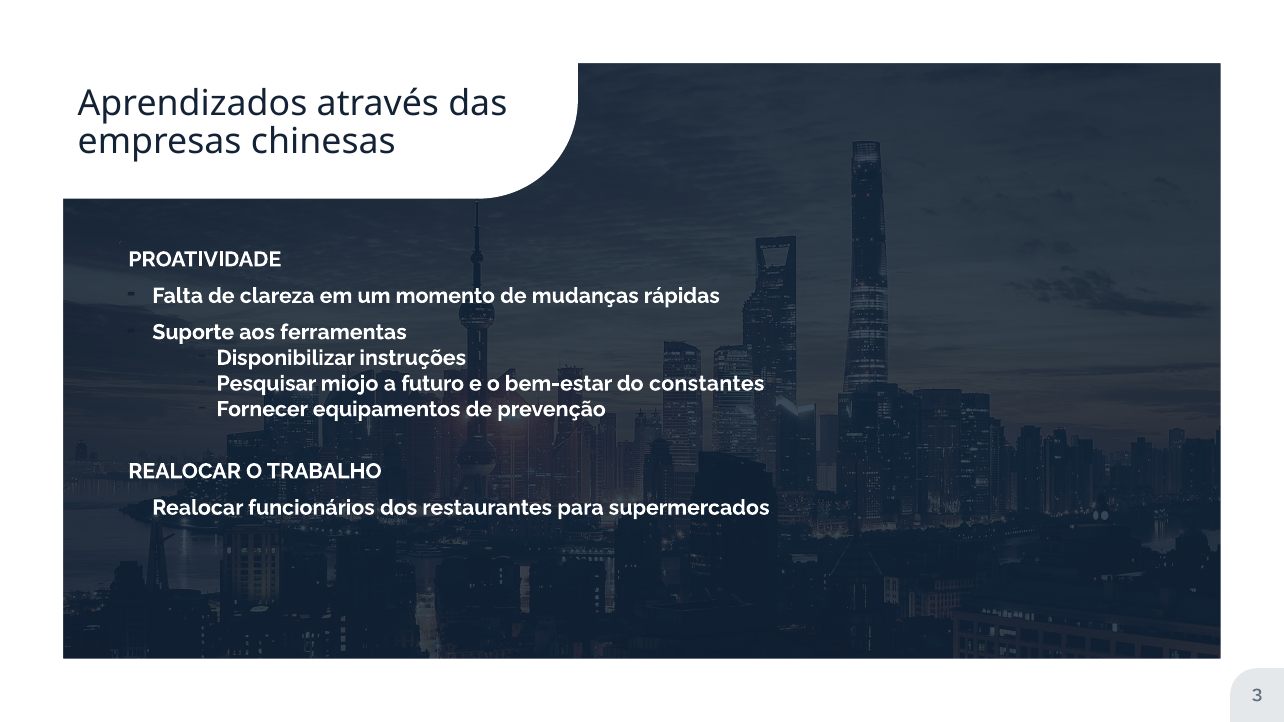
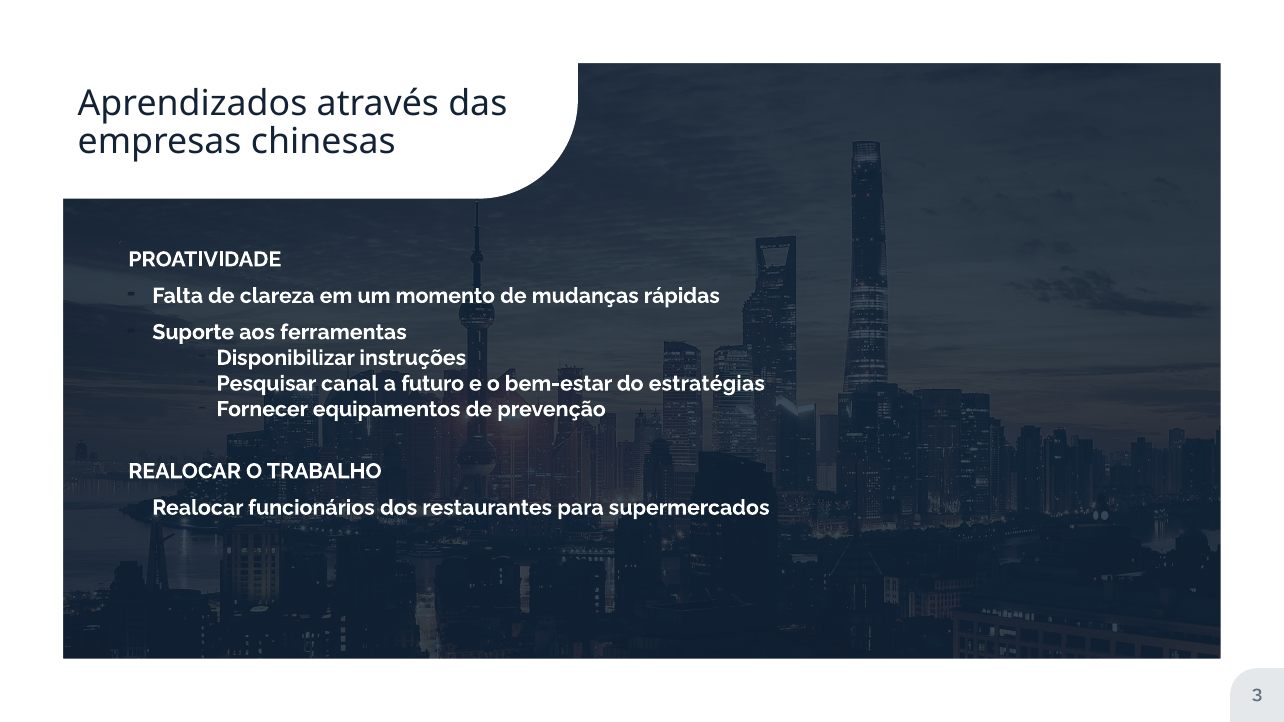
miojo: miojo -> canal (350, 384)
constantes: constantes -> estratégias (707, 384)
